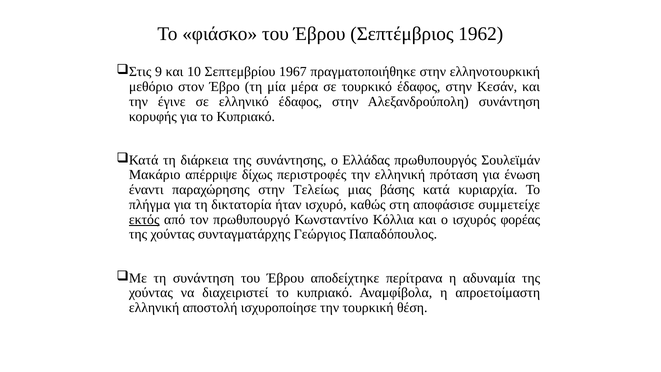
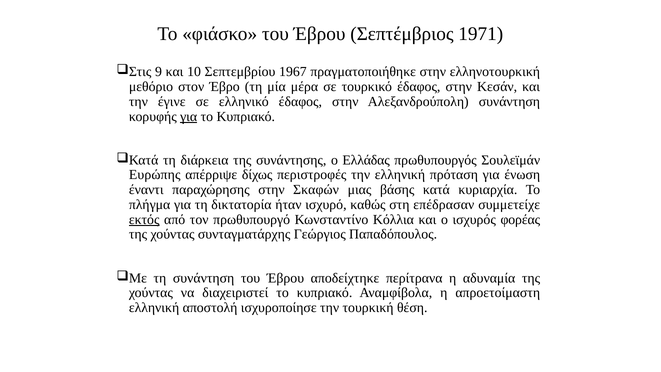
1962: 1962 -> 1971 (481, 34)
για underline: none -> present (189, 116)
Μακάριο: Μακάριο -> Ευρώπης (155, 175)
Τελείως: Τελείως -> Σκαφών (316, 190)
αποφάσισε: αποφάσισε -> επέδρασαν (444, 205)
